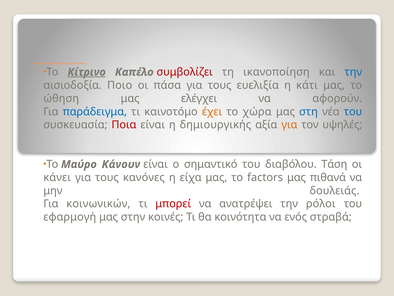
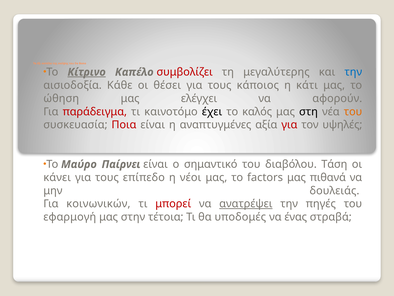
ικανοποίηση: ικανοποίηση -> μεγαλύτερης (276, 72)
Ποιο: Ποιο -> Κάθε (120, 85)
πάσα: πάσα -> θέσει (167, 85)
ευελιξία: ευελιξία -> κάποιος (258, 85)
παράδειγμα colour: blue -> red (95, 111)
έχει colour: orange -> black (212, 111)
χώρα: χώρα -> καλός (257, 111)
στη colour: blue -> black (308, 111)
του colour: blue -> orange (353, 111)
δημιουργικής: δημιουργικής -> αναπτυγμένες (216, 125)
για colour: orange -> red (289, 125)
Κάνουν: Κάνουν -> Παίρνει (121, 164)
κανόνες: κανόνες -> επίπεδο (144, 177)
είχα: είχα -> νέοι (191, 177)
ανατρέψει underline: none -> present (246, 204)
ρόλοι: ρόλοι -> πηγές (321, 204)
κοινές: κοινές -> τέτοια (166, 217)
κοινότητα: κοινότητα -> υποδομές (240, 217)
ενός: ενός -> ένας (296, 217)
